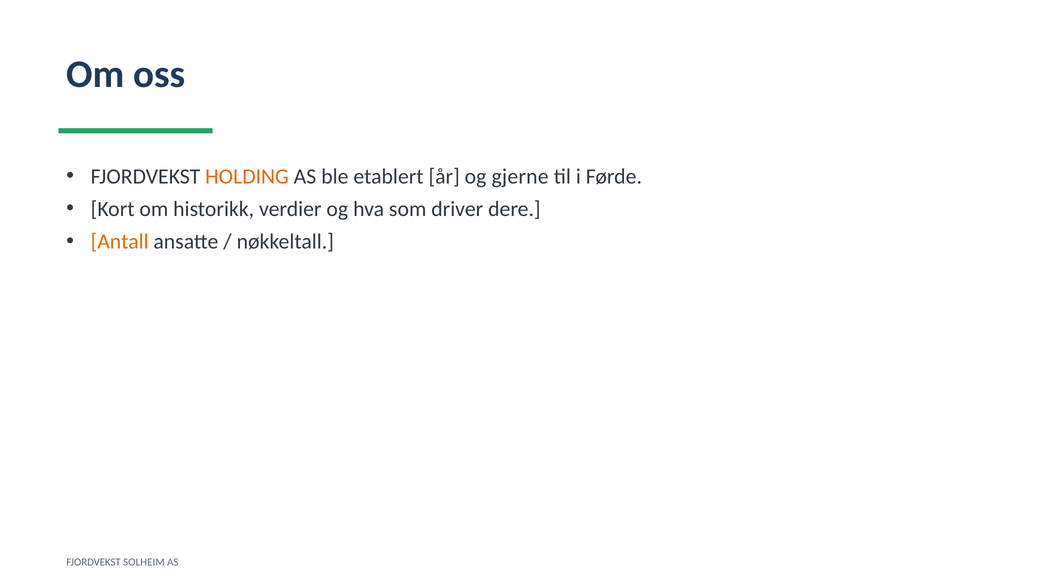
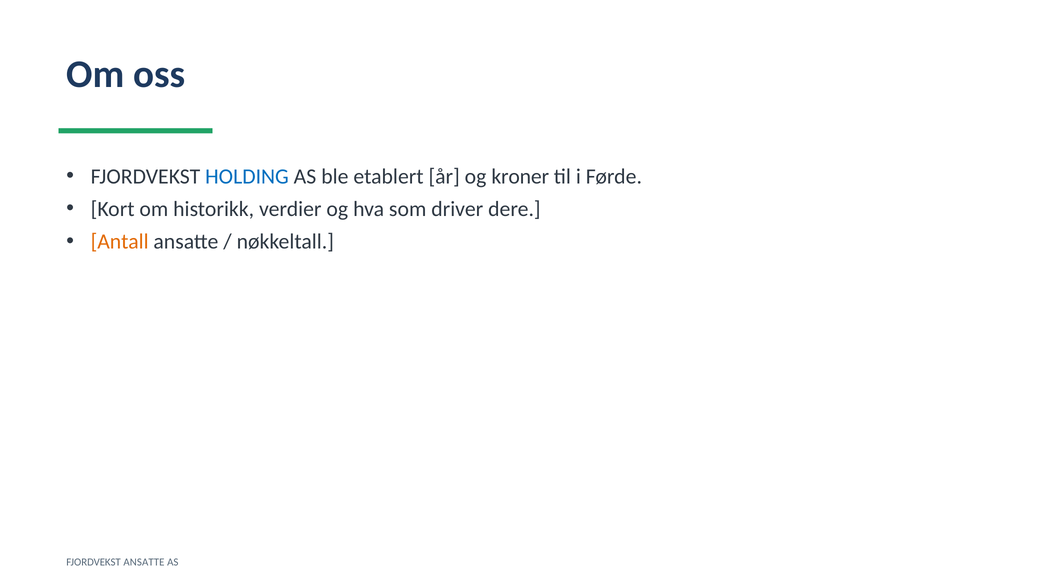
HOLDING colour: orange -> blue (247, 176)
gjerne: gjerne -> kroner (520, 176)
FJORDVEKST SOLHEIM: SOLHEIM -> ANSATTE (144, 562)
